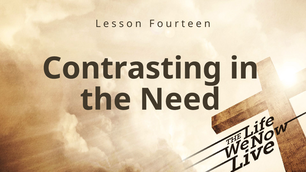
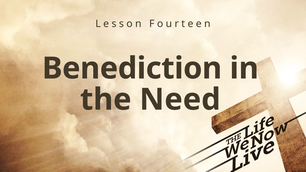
Contrasting: Contrasting -> Benediction (132, 68)
